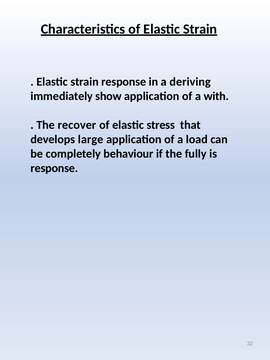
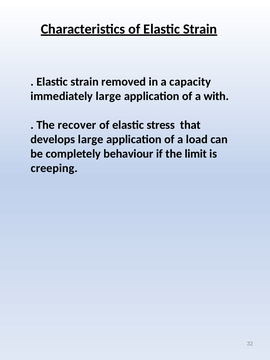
strain response: response -> removed (124, 82)
deriving: deriving -> capacity (190, 82)
immediately show: show -> large (108, 96)
fully: fully -> limit (196, 154)
response: response -> creeping (54, 168)
